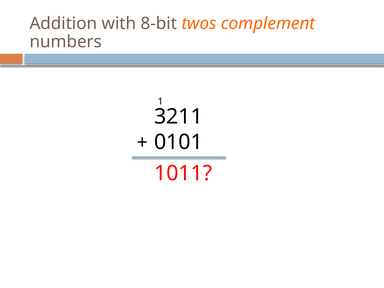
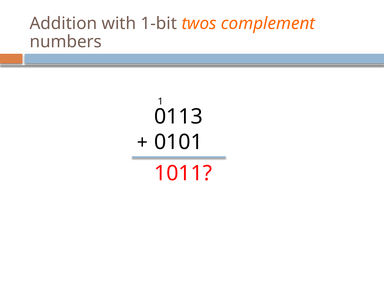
8-bit: 8-bit -> 1-bit (159, 23)
3211: 3211 -> 0113 (178, 116)
